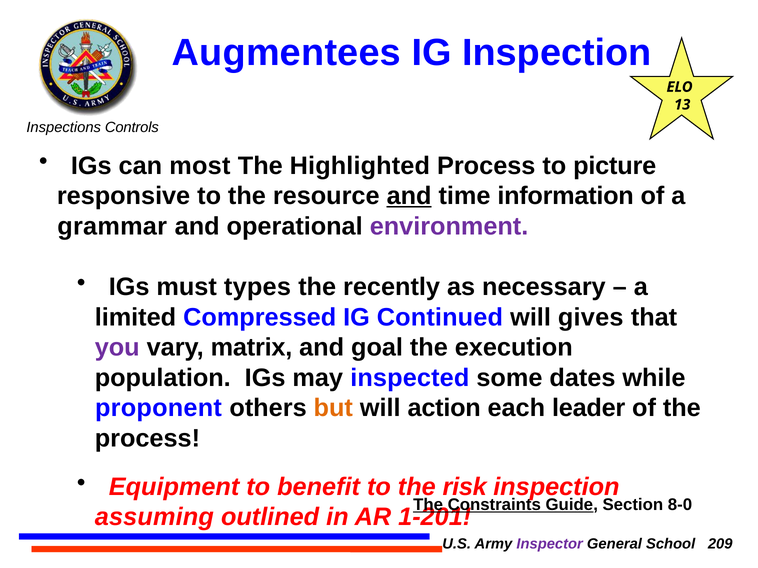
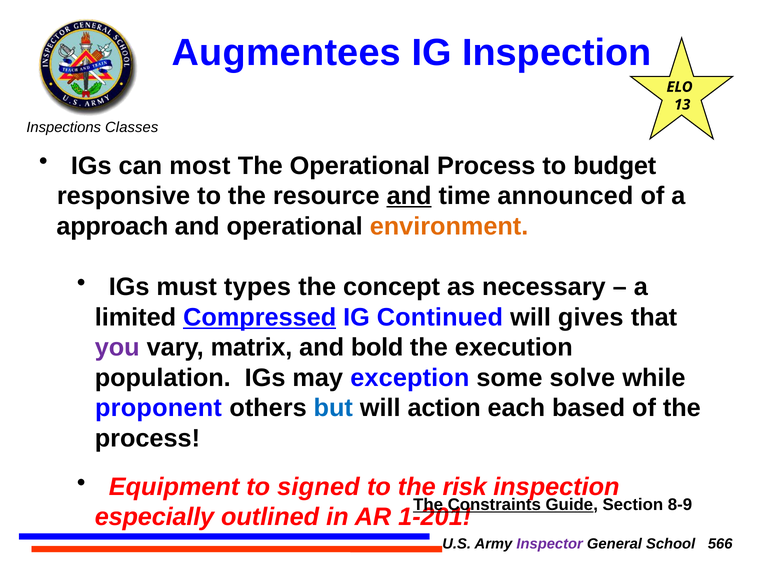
Controls: Controls -> Classes (132, 127)
The Highlighted: Highlighted -> Operational (360, 166)
picture: picture -> budget (615, 166)
information: information -> announced (565, 196)
grammar: grammar -> approach (112, 227)
environment colour: purple -> orange (449, 227)
recently: recently -> concept (392, 287)
Compressed underline: none -> present (260, 318)
goal: goal -> bold (377, 348)
inspected: inspected -> exception (410, 378)
dates: dates -> solve (582, 378)
but colour: orange -> blue (333, 408)
leader: leader -> based (589, 408)
benefit: benefit -> signed (318, 487)
8-0: 8-0 -> 8-9 (680, 505)
assuming: assuming -> especially (154, 518)
209: 209 -> 566 (720, 544)
